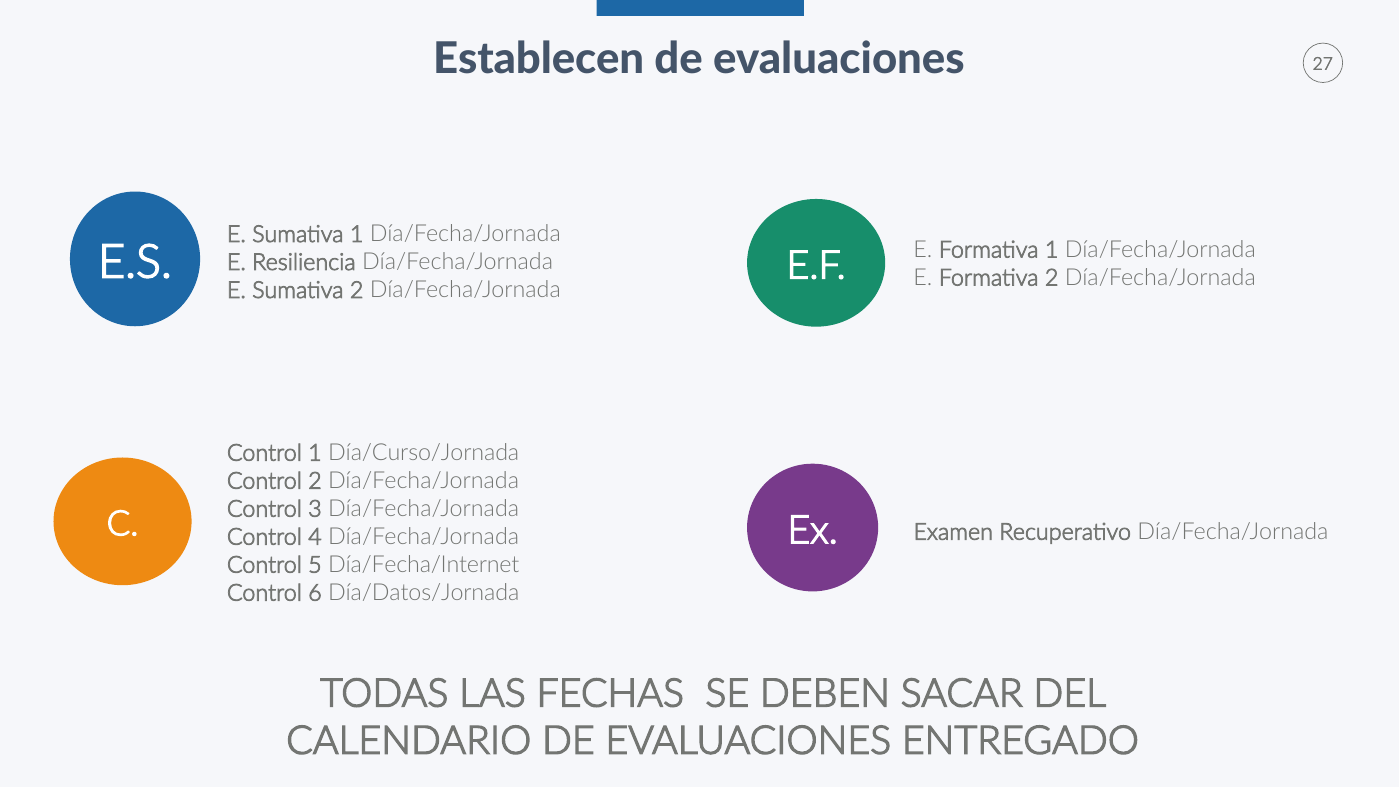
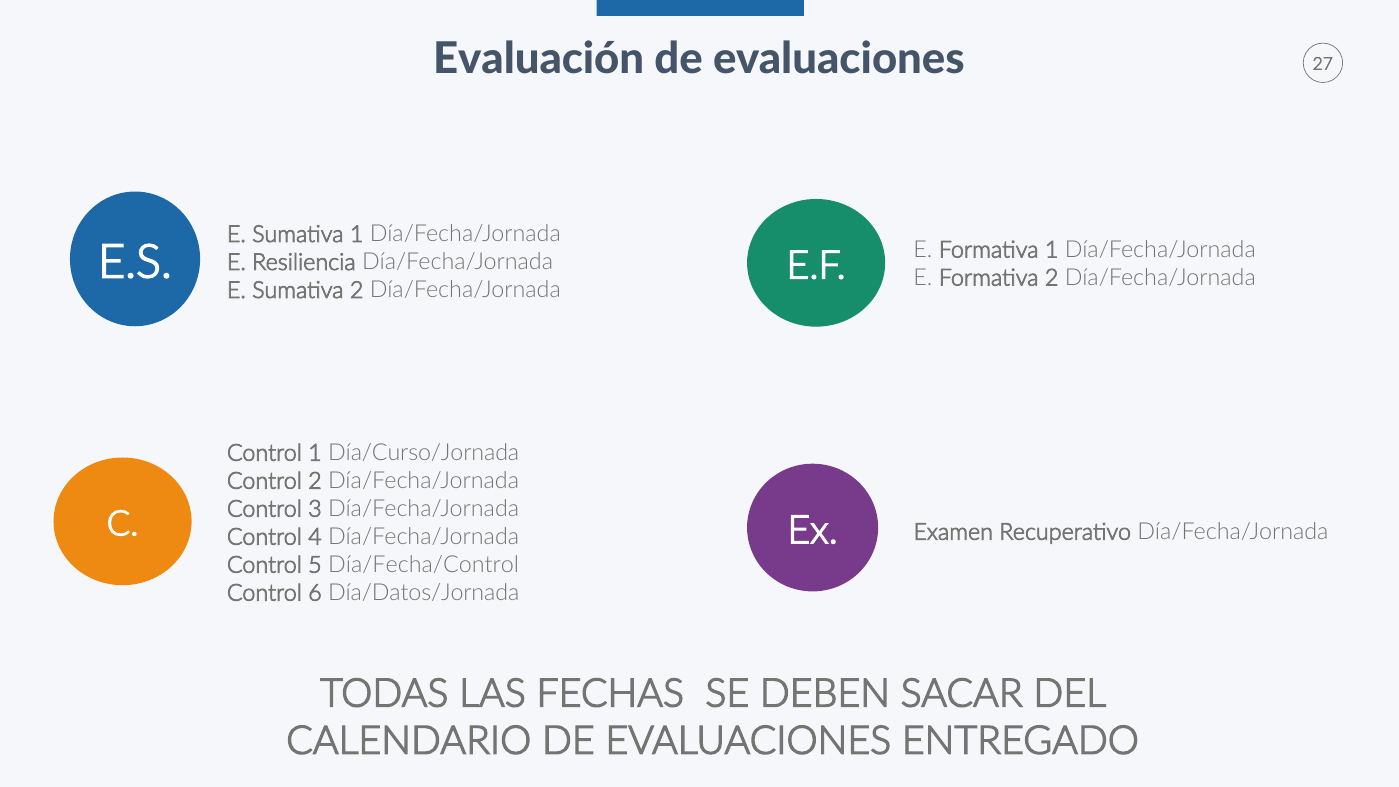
Establecen: Establecen -> Evaluación (539, 59)
Día/Fecha/Internet: Día/Fecha/Internet -> Día/Fecha/Control (424, 565)
